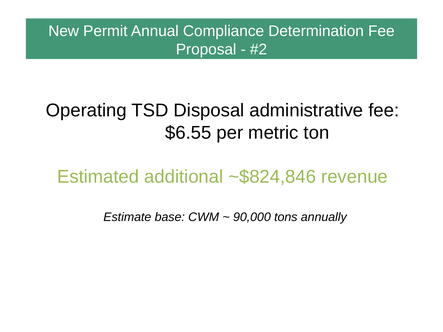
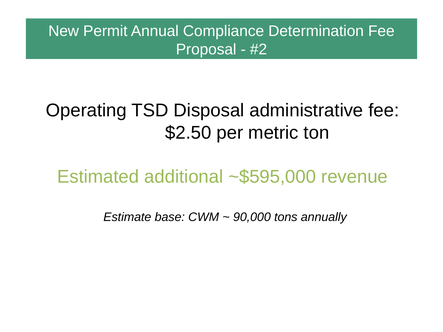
$6.55: $6.55 -> $2.50 (188, 133)
~$824,846: ~$824,846 -> ~$595,000 (272, 177)
